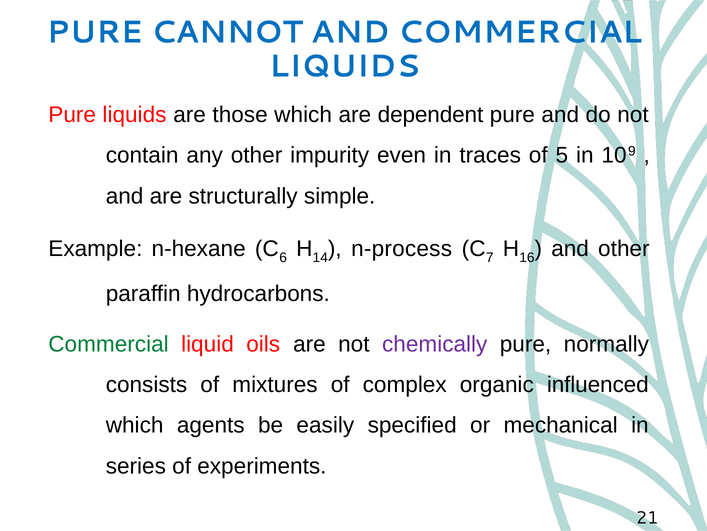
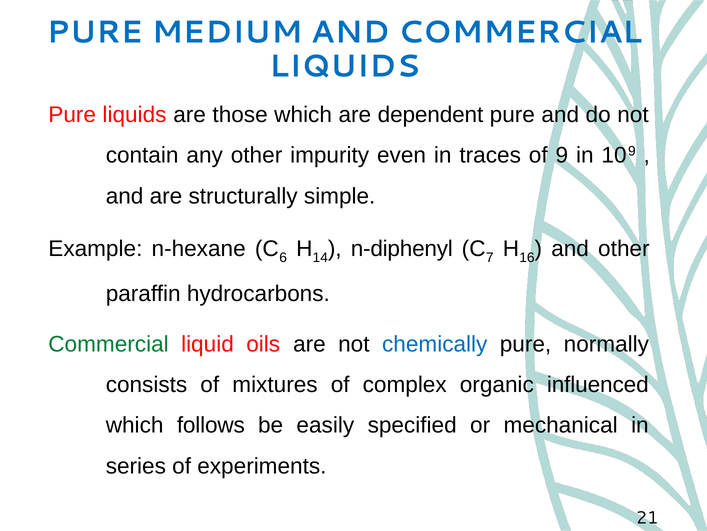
CANNOT: CANNOT -> MEDIUM (227, 32)
5: 5 -> 9 (562, 155)
n-process: n-process -> n-diphenyl (402, 248)
chemically colour: purple -> blue (435, 344)
agents: agents -> follows (211, 425)
